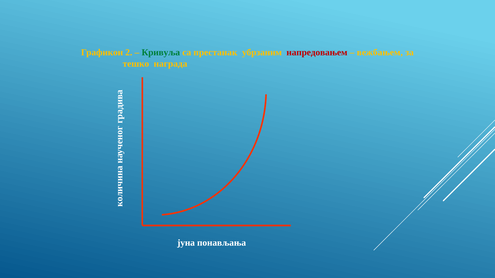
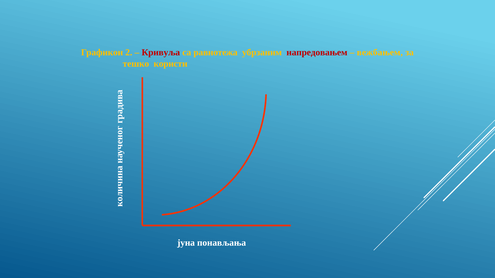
Кривуља colour: green -> red (161, 53)
престанак: престанак -> равнотежа (216, 53)
награда: награда -> користи (171, 64)
